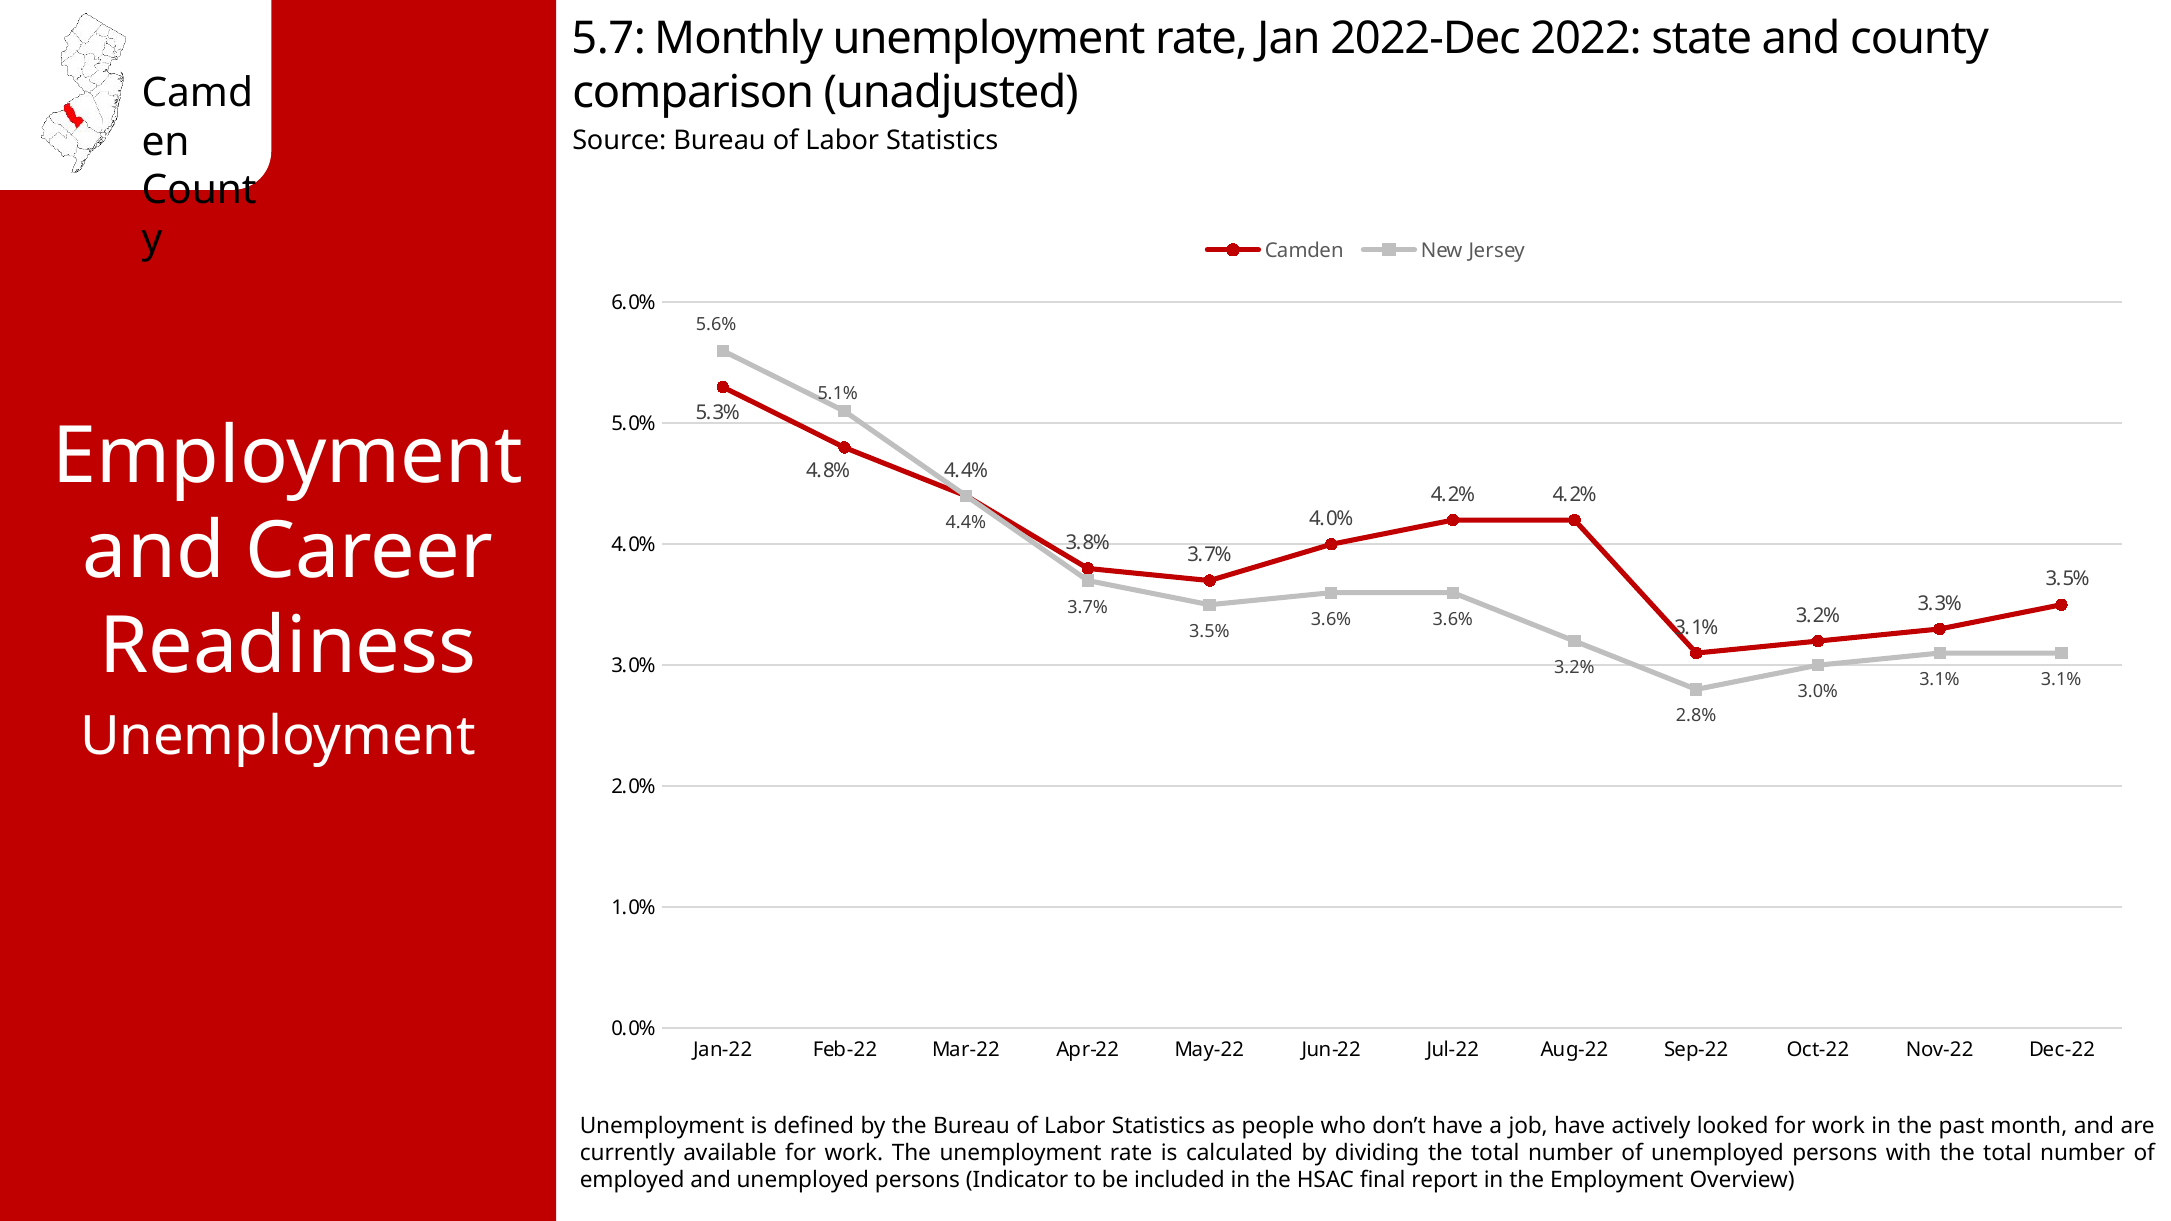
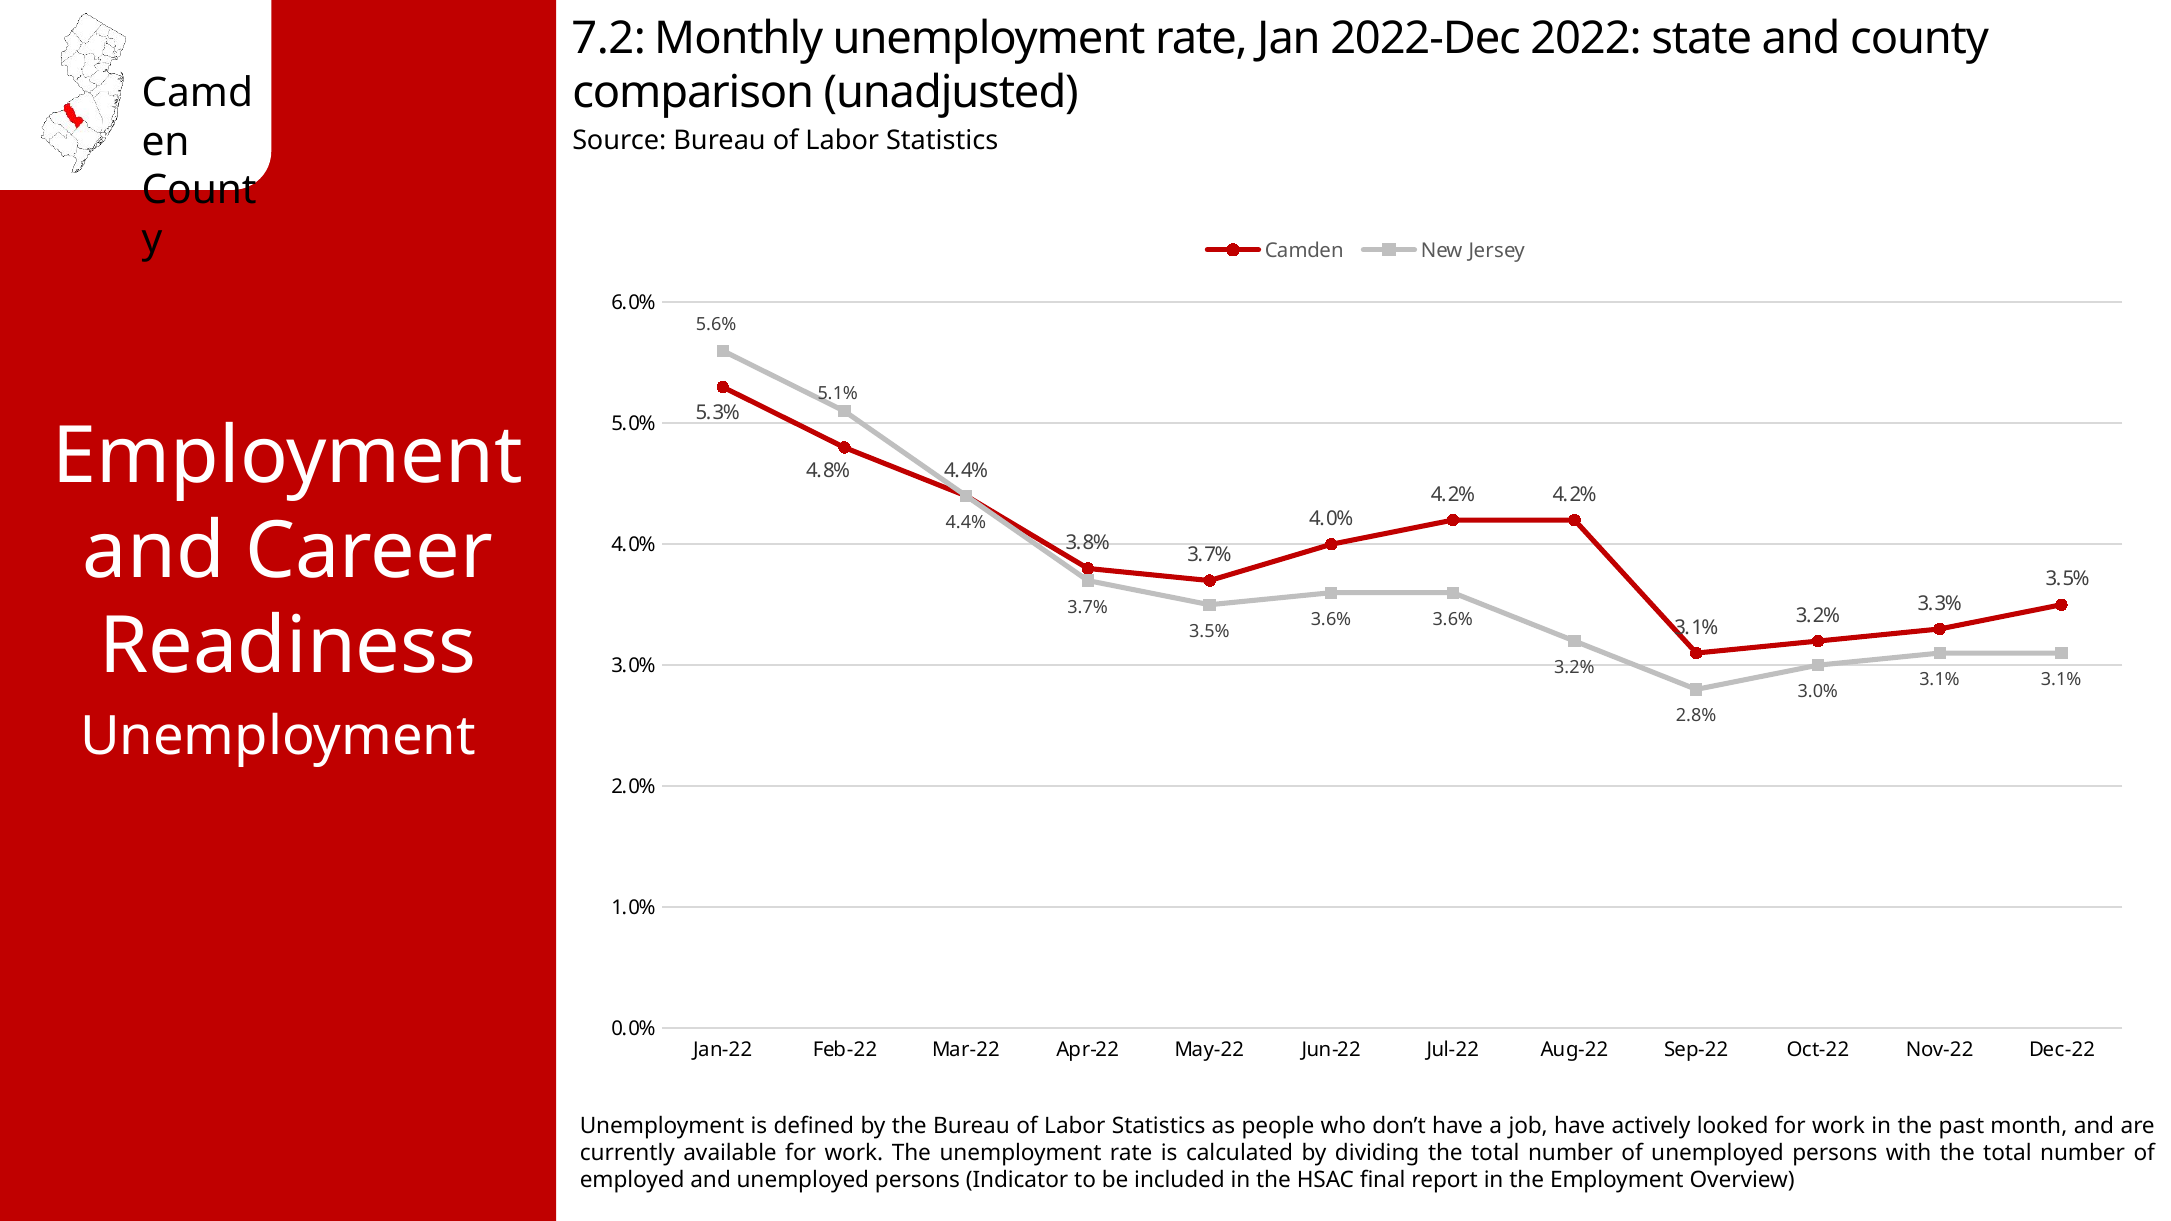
5.7: 5.7 -> 7.2 (609, 38)
